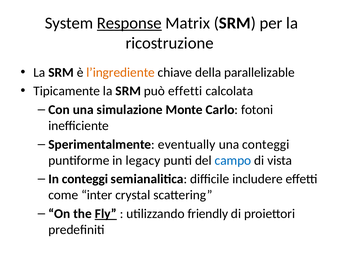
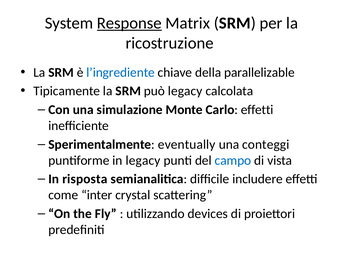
l’ingrediente colour: orange -> blue (121, 72)
può effetti: effetti -> legacy (185, 91)
Carlo fotoni: fotoni -> effetti (257, 110)
In conteggi: conteggi -> risposta (85, 179)
Fly underline: present -> none (106, 214)
friendly: friendly -> devices (208, 214)
